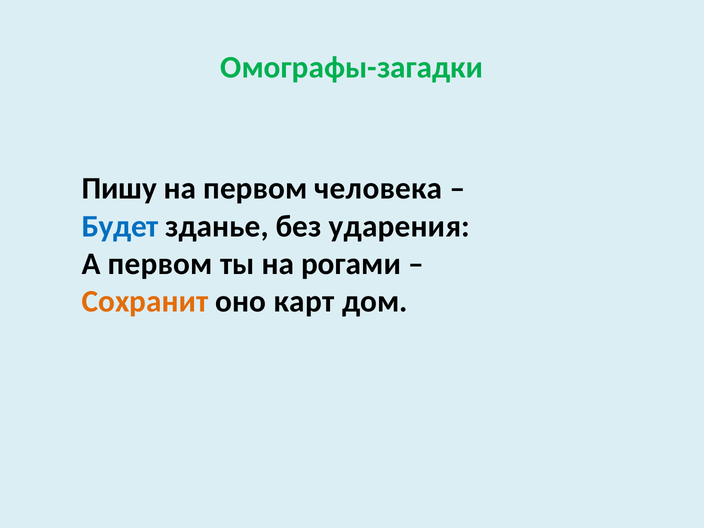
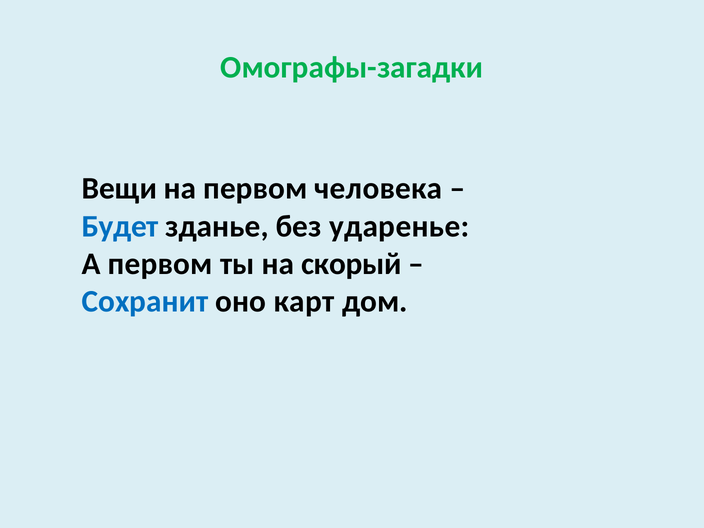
Пишу: Пишу -> Вещи (119, 189)
ударения: ударения -> ударенье (399, 226)
рогами: рогами -> скорый (351, 264)
Сохранит colour: orange -> blue (145, 301)
